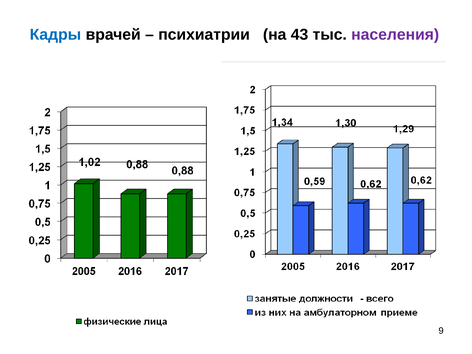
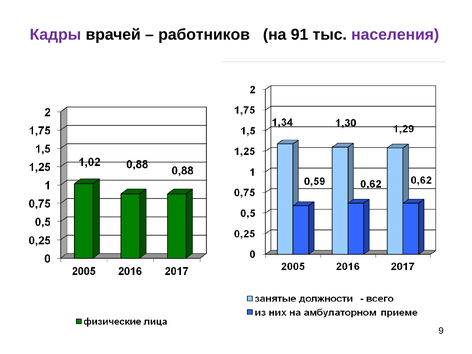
Кадры colour: blue -> purple (55, 35)
психиатрии: психиатрии -> работников (204, 35)
43: 43 -> 91 (300, 35)
